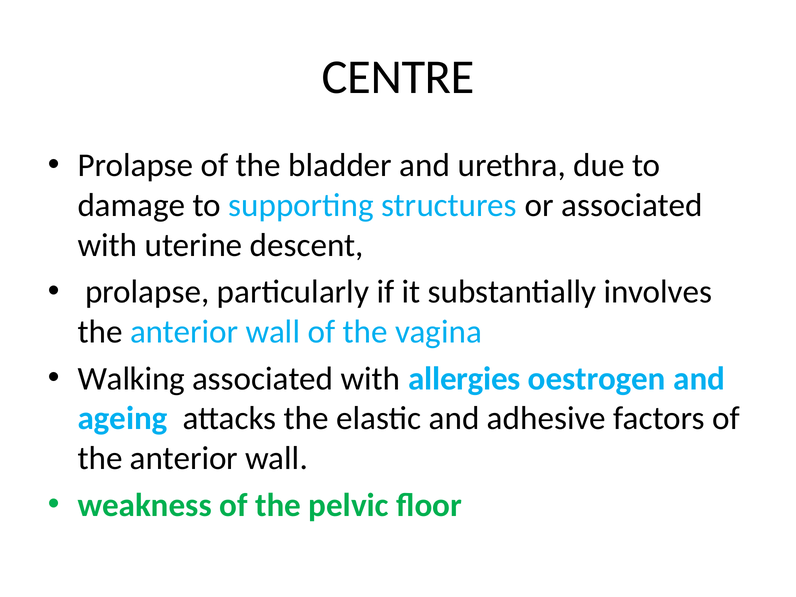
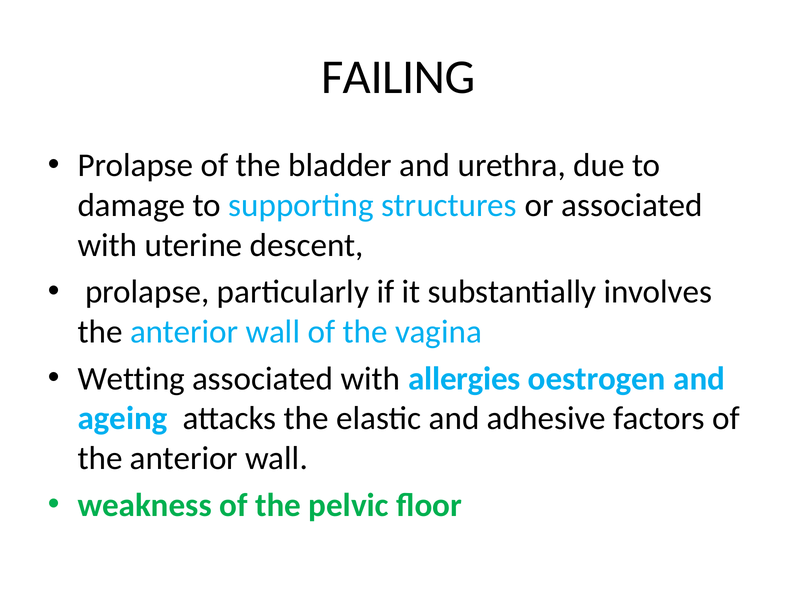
CENTRE: CENTRE -> FAILING (398, 77)
Walking: Walking -> Wetting (131, 379)
